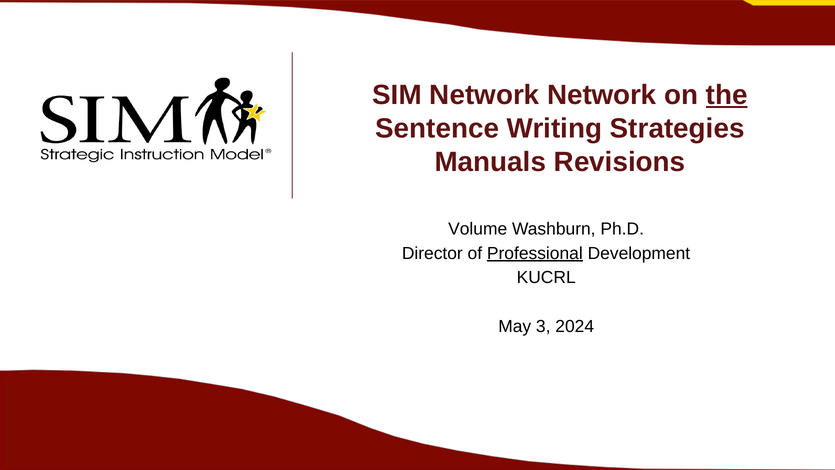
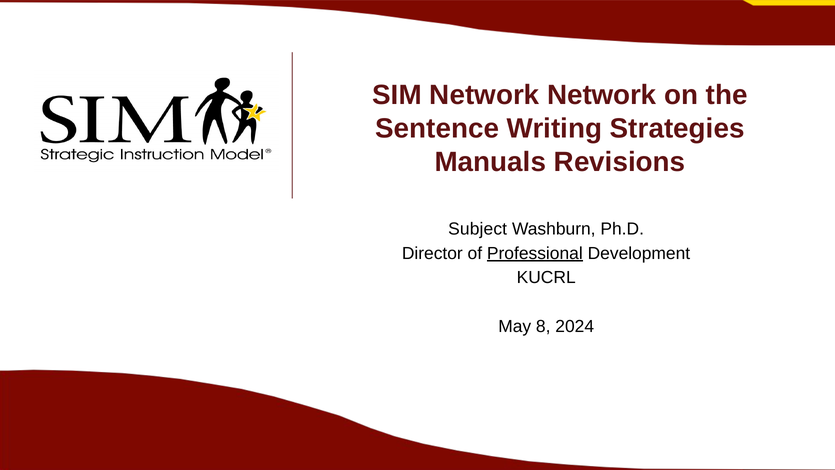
the underline: present -> none (727, 95)
Volume: Volume -> Subject (478, 229)
3: 3 -> 8 (543, 326)
